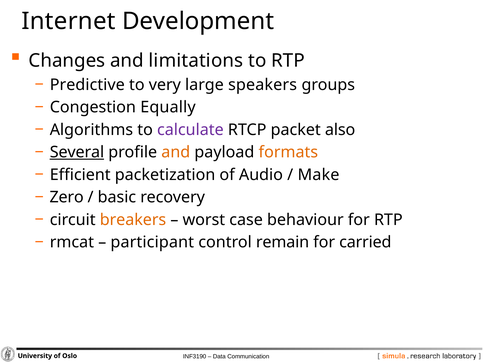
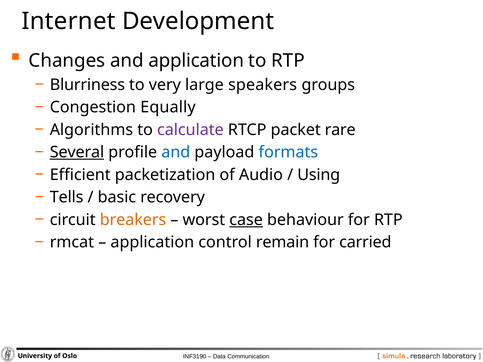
and limitations: limitations -> application (196, 61)
Predictive: Predictive -> Blurriness (87, 85)
also: also -> rare (340, 130)
and colour: orange -> blue (176, 152)
formats colour: orange -> blue (288, 152)
Make: Make -> Using (319, 175)
Zero: Zero -> Tells (67, 197)
case underline: none -> present (246, 220)
participant: participant -> application (152, 242)
